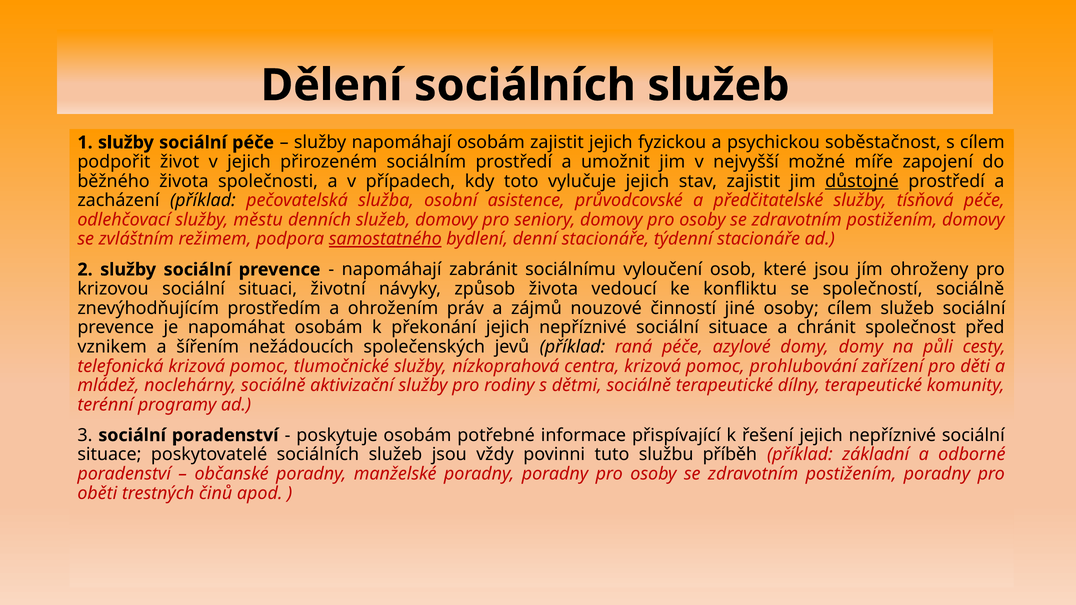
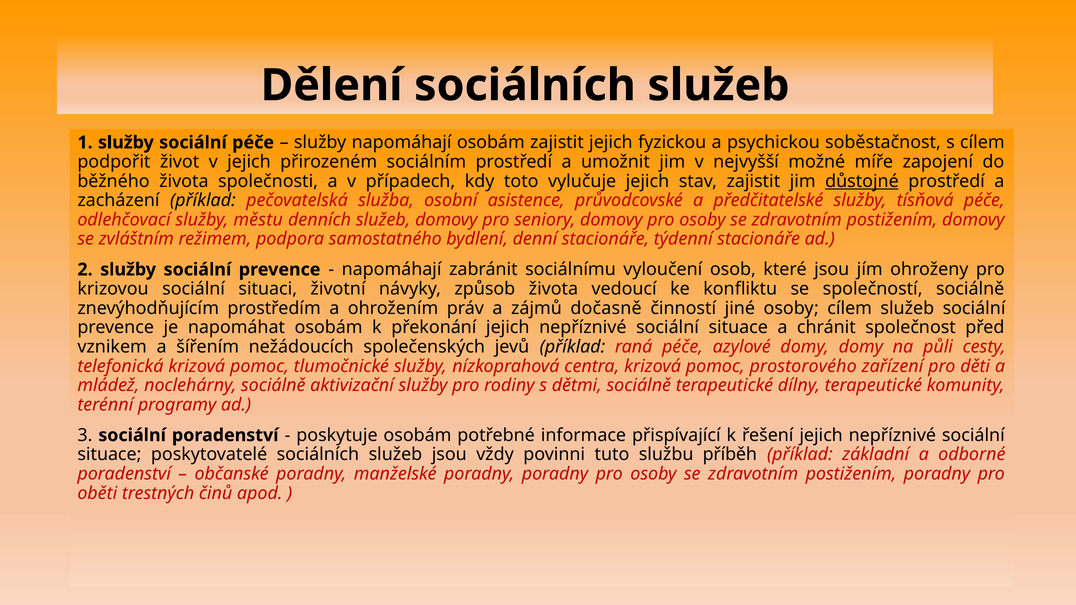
samostatného underline: present -> none (385, 239)
nouzové: nouzové -> dočasně (606, 308)
prohlubování: prohlubování -> prostorového (803, 366)
